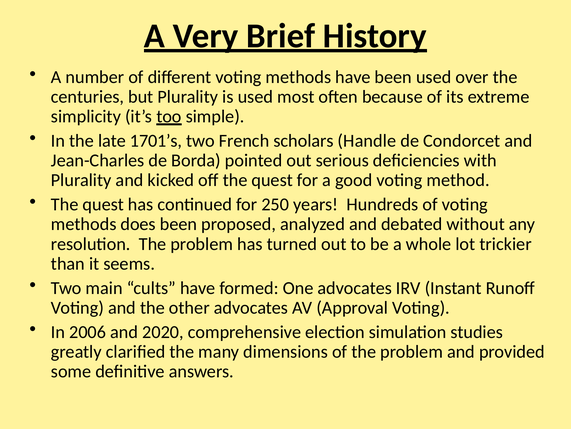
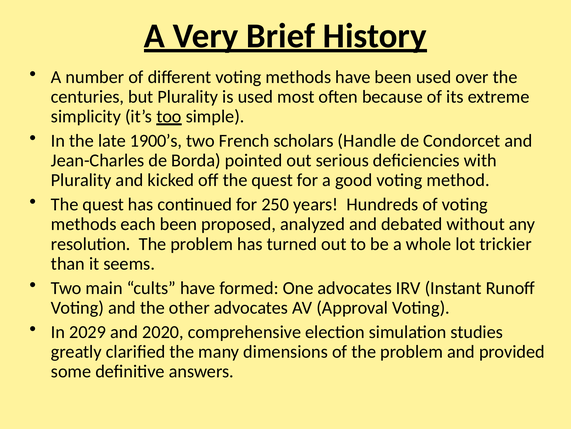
1701’s: 1701’s -> 1900’s (156, 141)
does: does -> each (138, 224)
2006: 2006 -> 2029 (88, 332)
